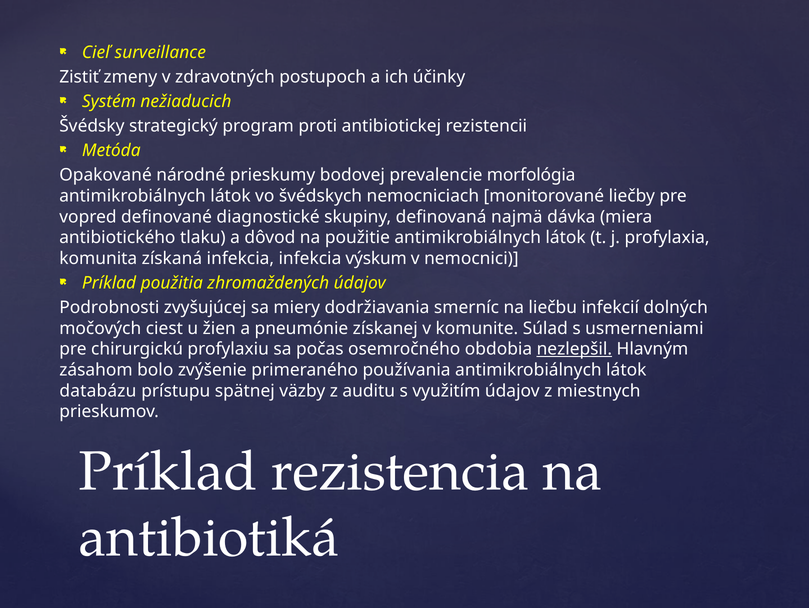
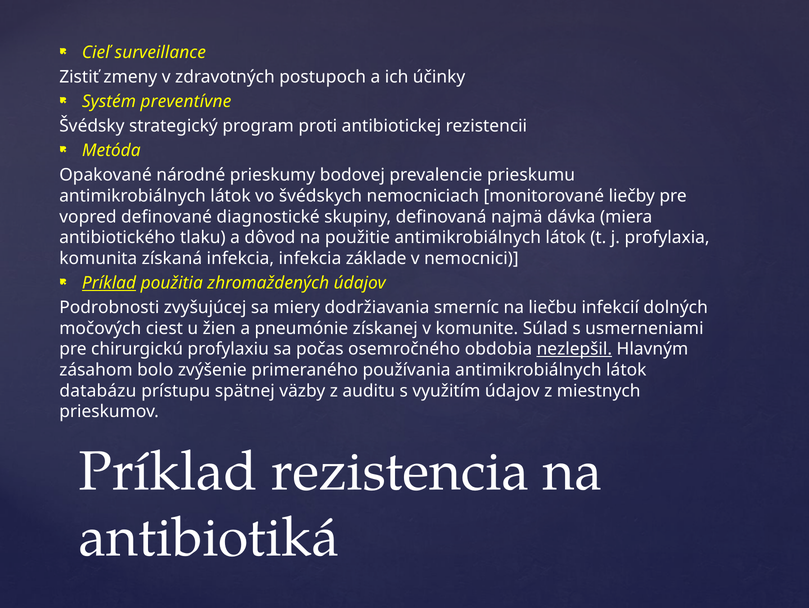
nežiaducich: nežiaducich -> preventívne (186, 102)
morfológia: morfológia -> prieskumu (531, 175)
výskum: výskum -> základe (376, 258)
Príklad underline: none -> present (109, 283)
